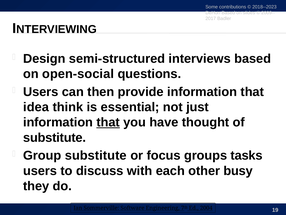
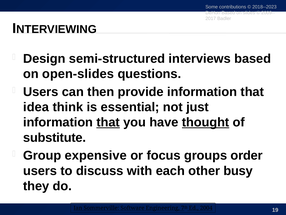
open-social: open-social -> open-slides (78, 74)
thought underline: none -> present (206, 122)
Group substitute: substitute -> expensive (96, 155)
tasks: tasks -> order (247, 155)
